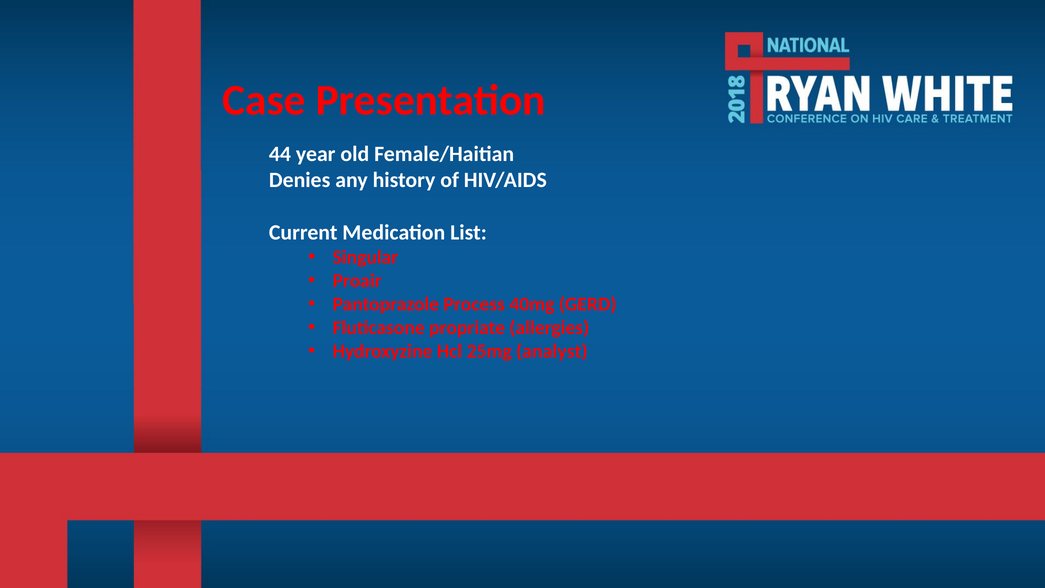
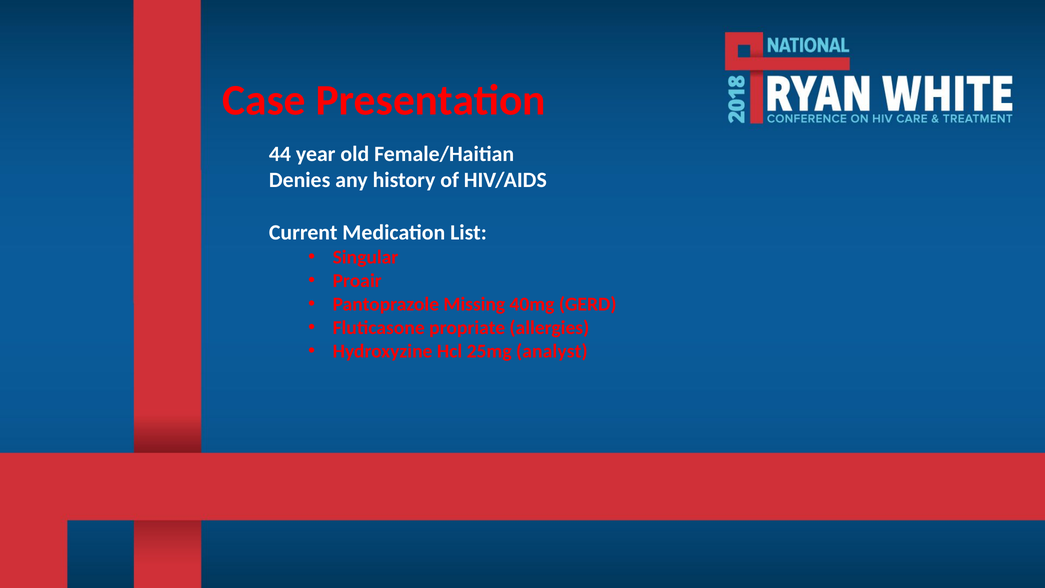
Process: Process -> Missing (474, 304)
